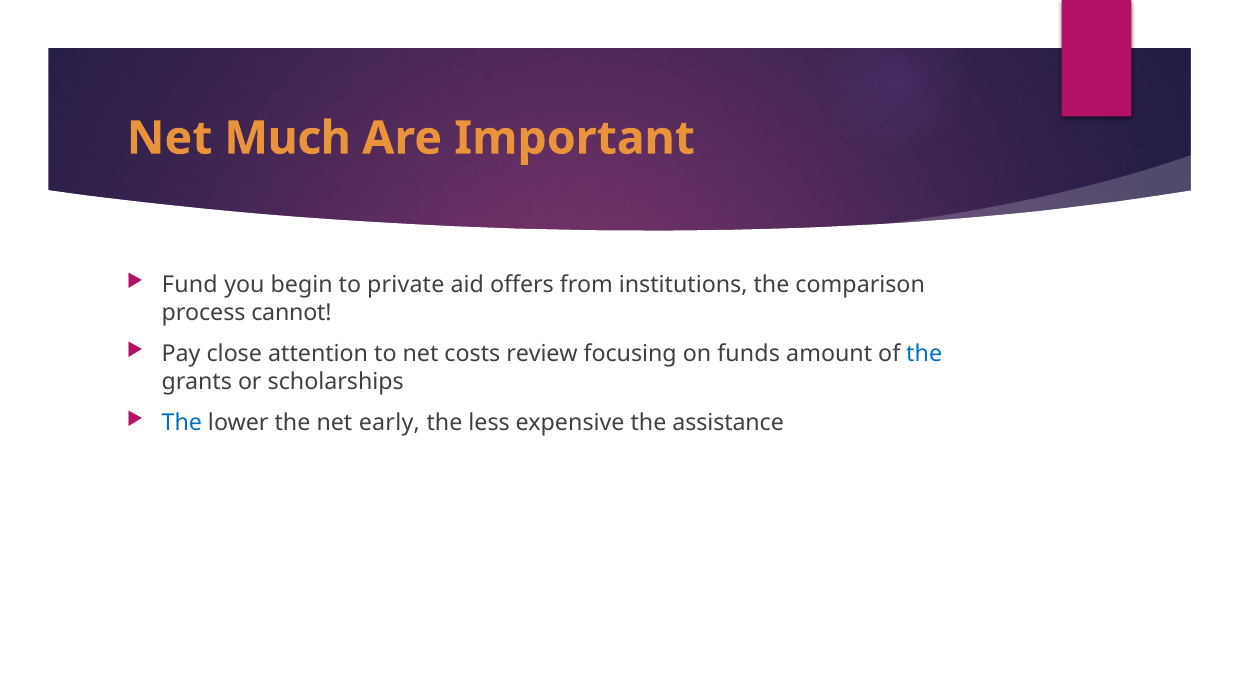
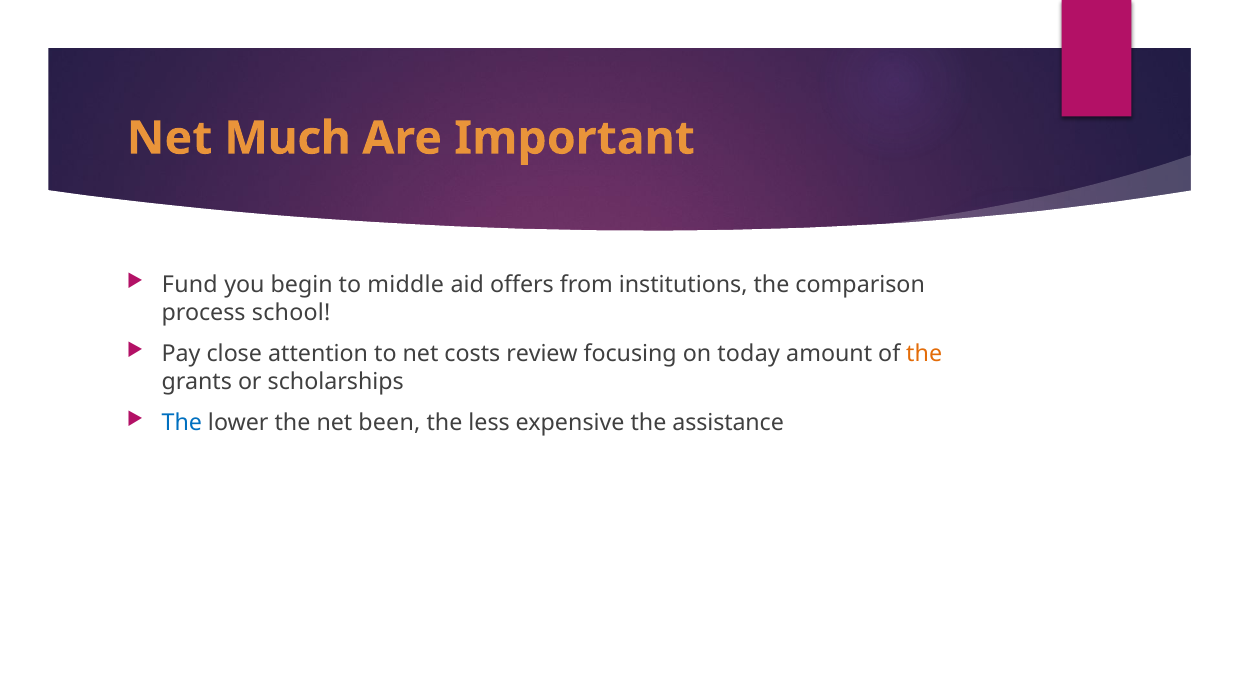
private: private -> middle (406, 285)
cannot: cannot -> school (291, 313)
funds: funds -> today (749, 354)
the colour: blue -> orange (924, 354)
early: early -> been (389, 422)
